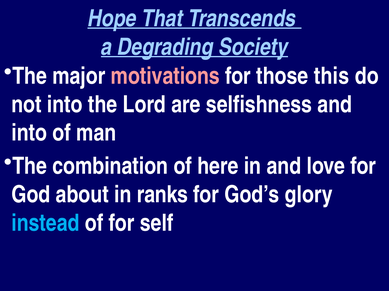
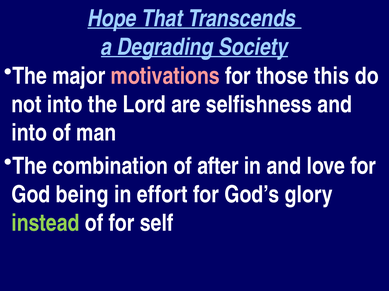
here: here -> after (218, 167)
about: about -> being (82, 195)
ranks: ranks -> effort (162, 195)
instead colour: light blue -> light green (45, 224)
